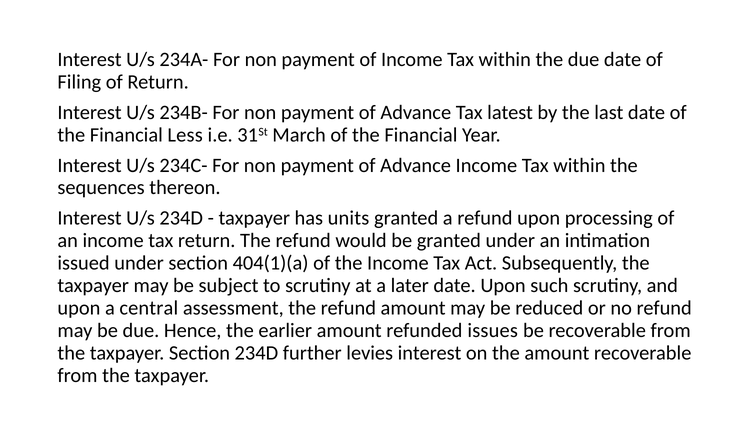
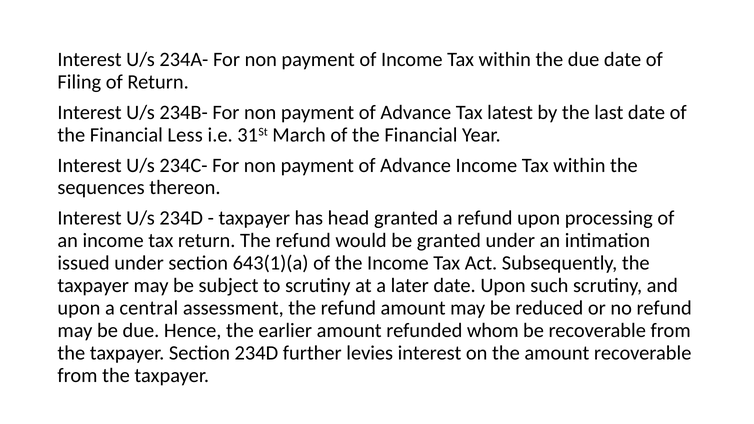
units: units -> head (349, 218)
404(1)(a: 404(1)(a -> 643(1)(a (271, 263)
issues: issues -> whom (493, 331)
